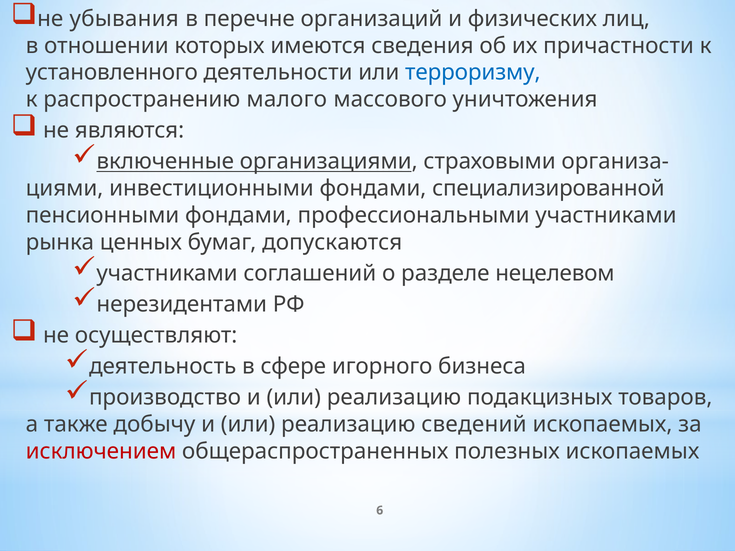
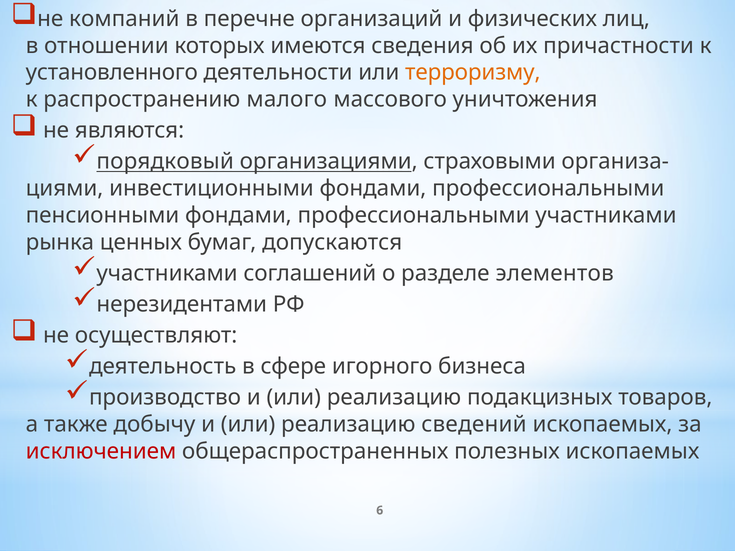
убывания: убывания -> компаний (124, 19)
терроризму colour: blue -> orange (473, 73)
включенные: включенные -> порядковый (165, 162)
инвестиционными фондами специализированной: специализированной -> профессиональными (548, 189)
нецелевом: нецелевом -> элементов (555, 273)
